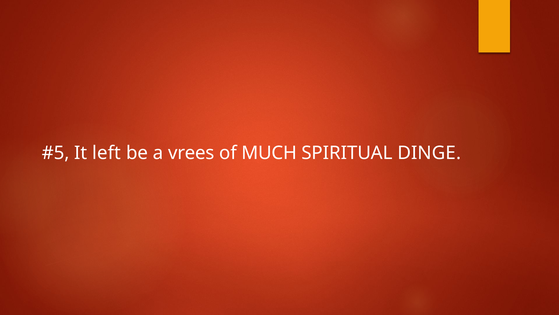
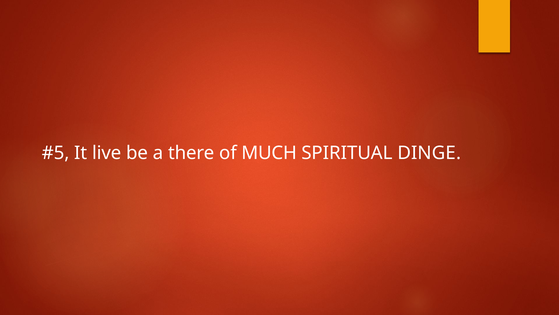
left: left -> live (107, 153)
vrees: vrees -> there (191, 153)
